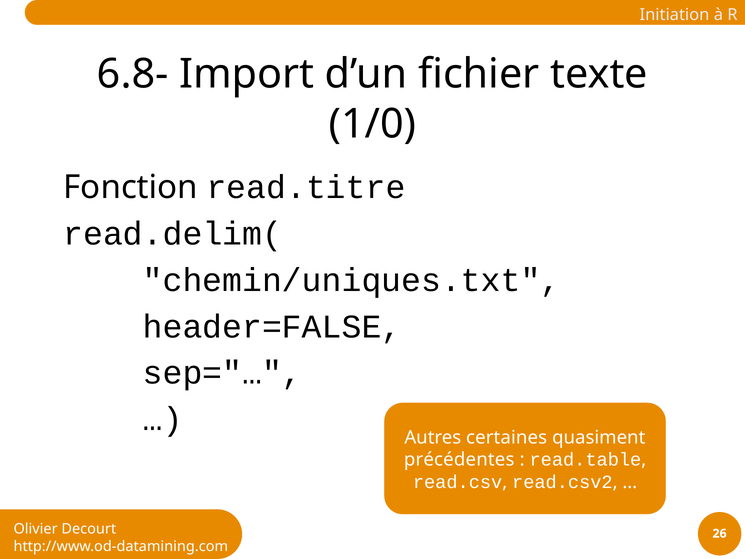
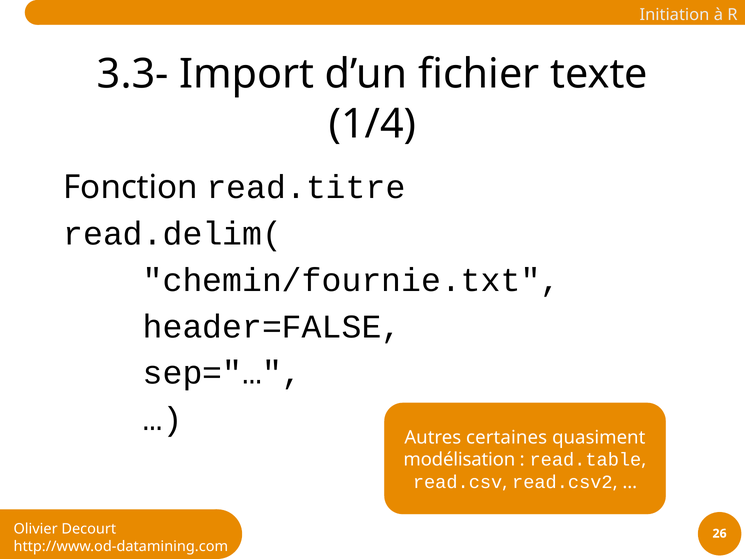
6.8-: 6.8- -> 3.3- (133, 74)
1/0: 1/0 -> 1/4 (373, 124)
chemin/uniques.txt: chemin/uniques.txt -> chemin/fournie.txt (352, 280)
précédentes: précédentes -> modélisation (459, 460)
